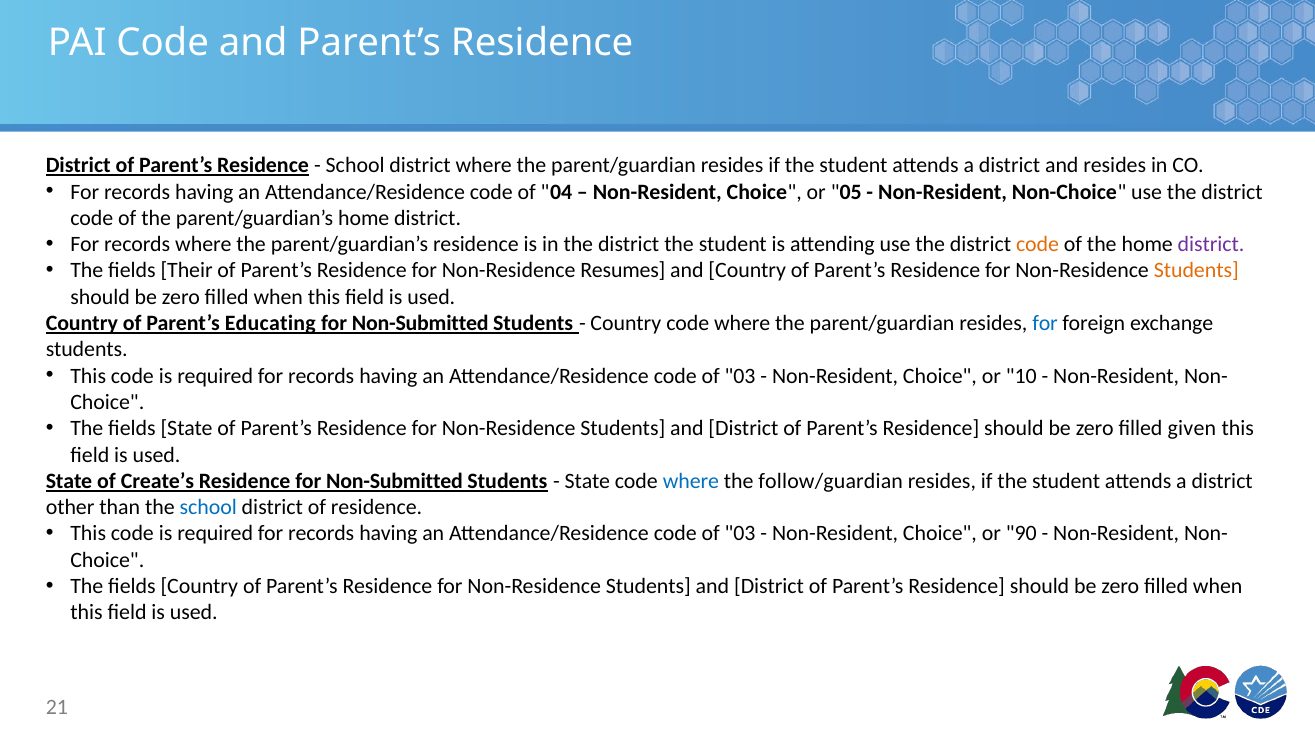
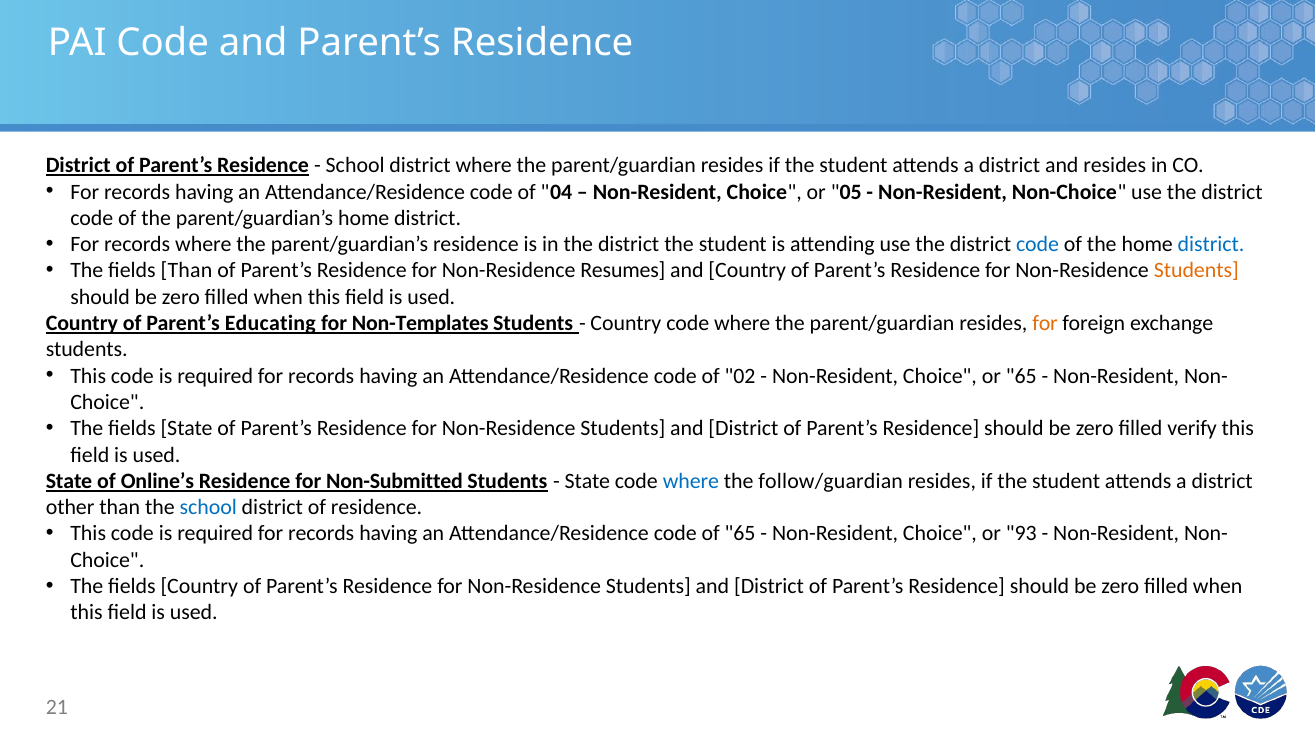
code colour: orange -> blue (1038, 244)
district colour: purple -> blue (1211, 244)
fields Their: Their -> Than (186, 271)
Non-Submitted: Non-Submitted -> Non-Templates (420, 323)
for colour: blue -> orange (1045, 323)
03: 03 -> 02 (740, 376)
or 10: 10 -> 65 (1021, 376)
given: given -> verify (1192, 428)
Create’s: Create’s -> Online’s (157, 481)
03: 03 -> 65 (740, 533)
90: 90 -> 93 (1021, 533)
